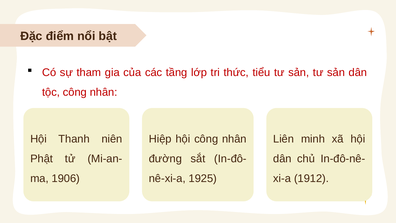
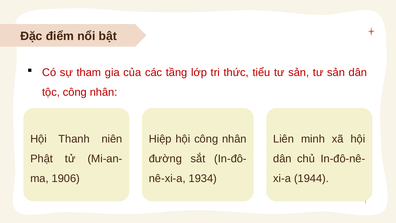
1925: 1925 -> 1934 (203, 178)
1912: 1912 -> 1944 (311, 178)
